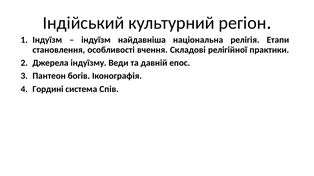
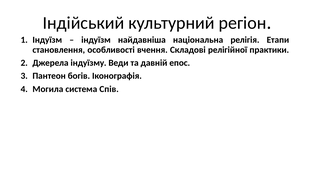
Гордині: Гордині -> Могила (48, 89)
